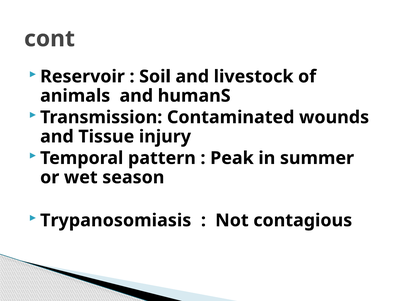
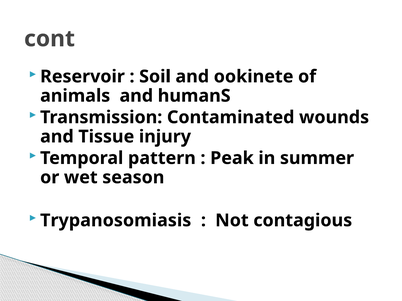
livestock: livestock -> ookinete (254, 77)
